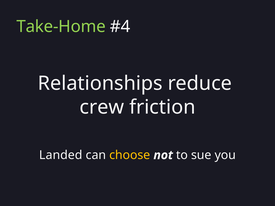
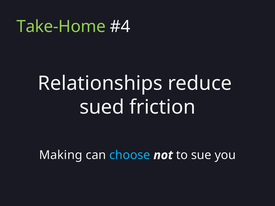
crew: crew -> sued (102, 107)
Landed: Landed -> Making (61, 155)
choose colour: yellow -> light blue (130, 155)
